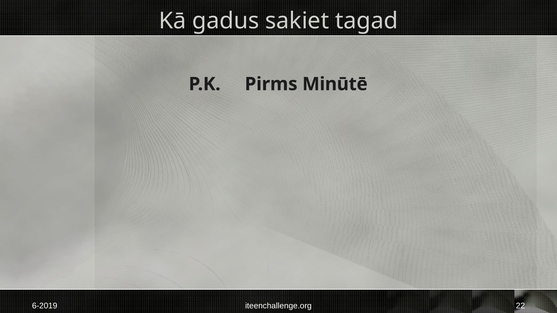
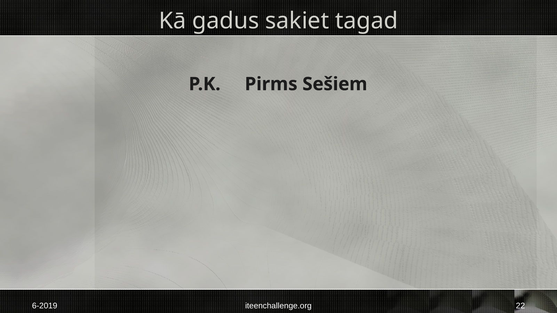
Minūtē: Minūtē -> Sešiem (335, 84)
